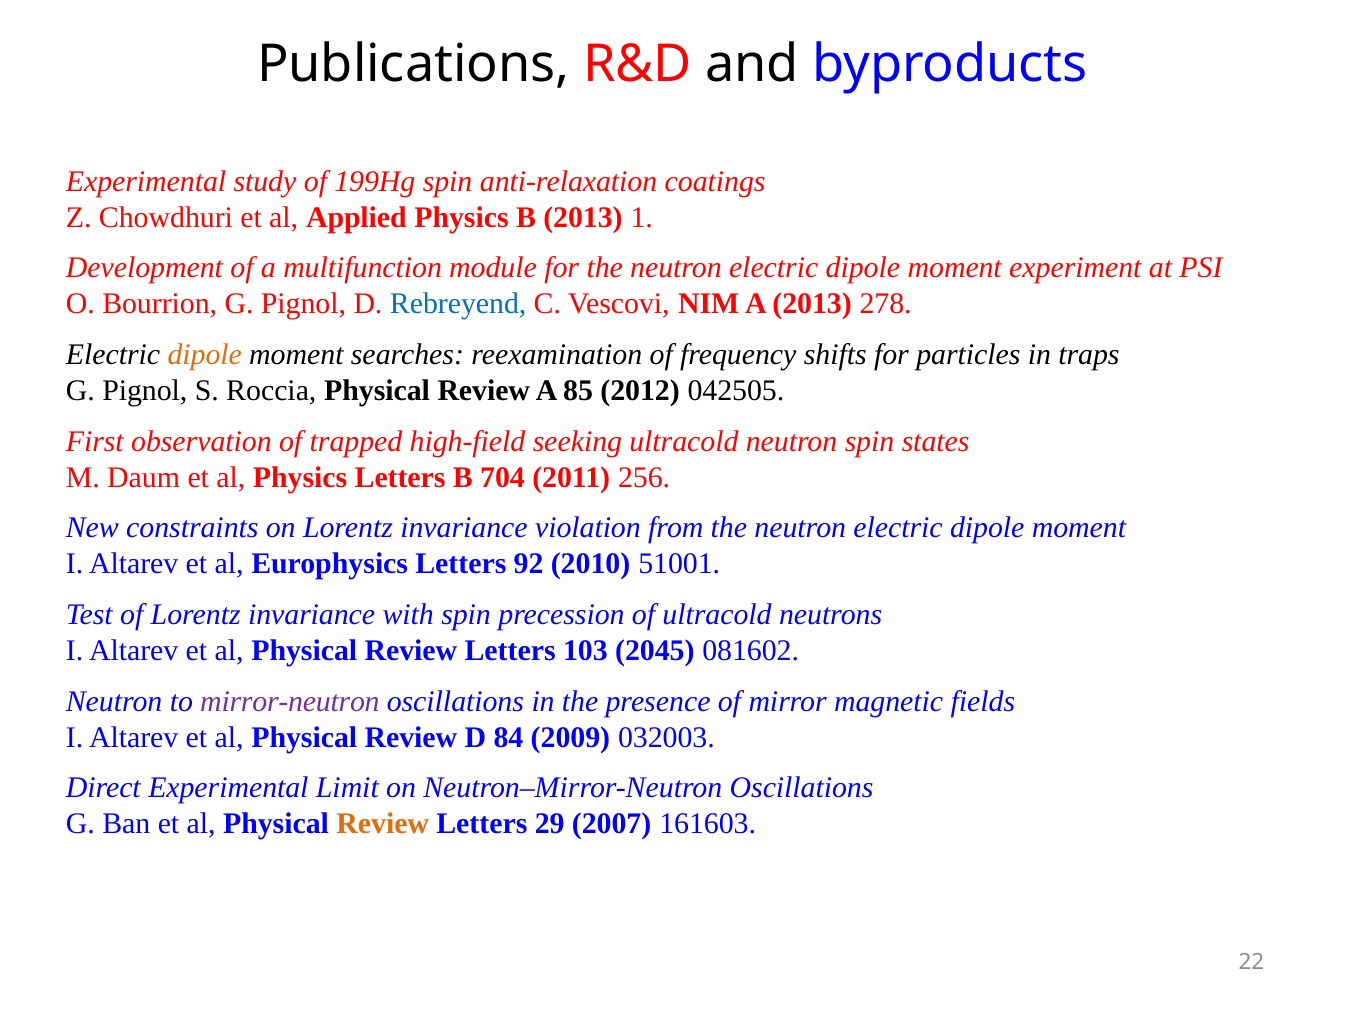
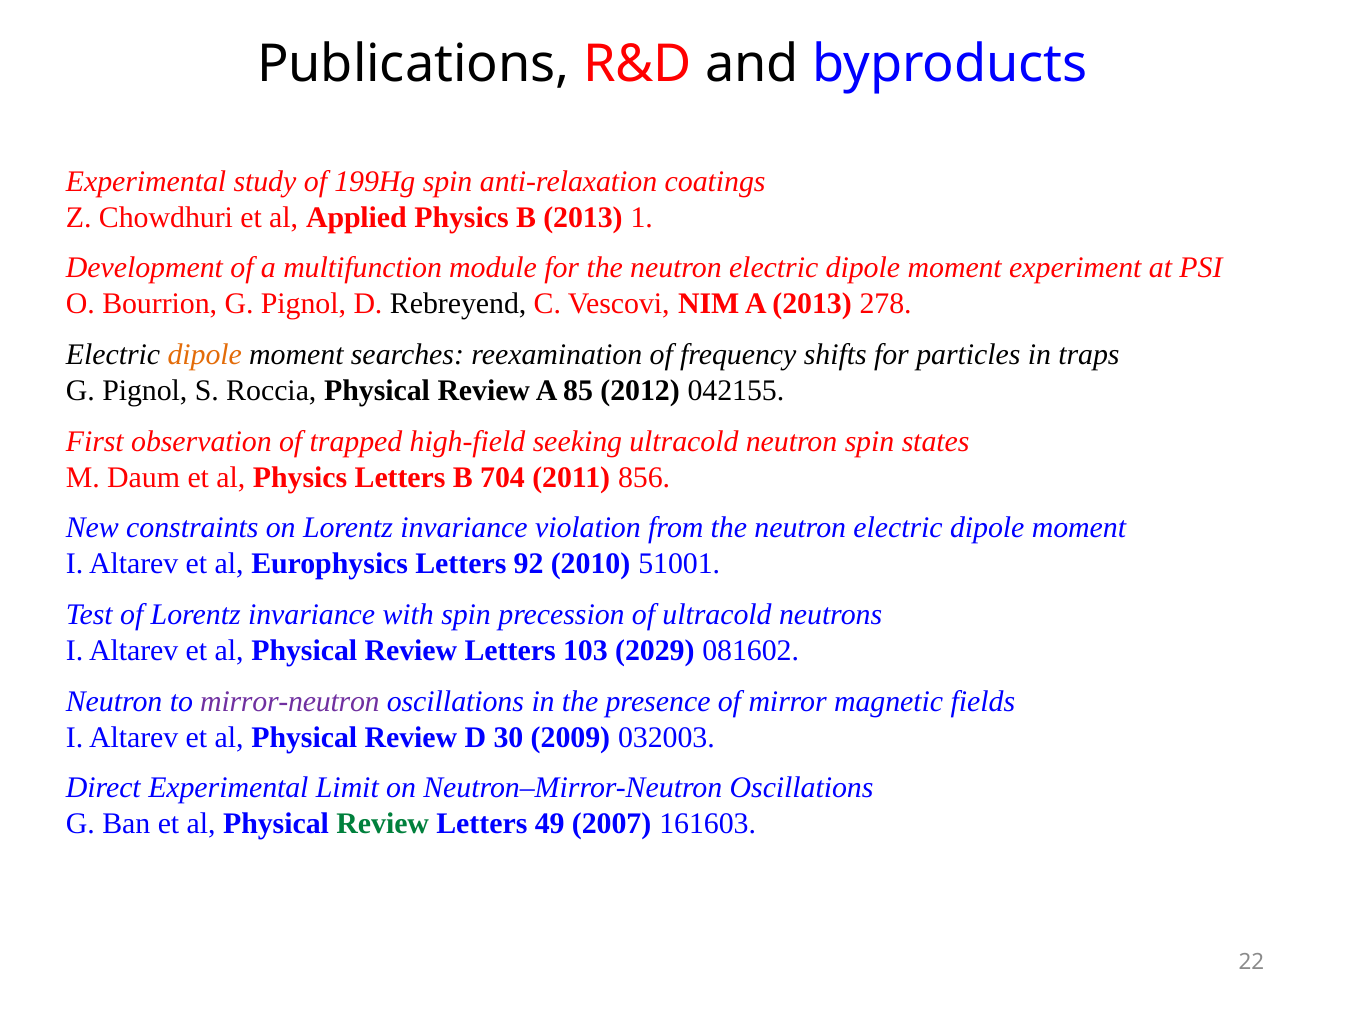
Rebreyend colour: blue -> black (458, 304)
042505: 042505 -> 042155 (736, 391)
256: 256 -> 856 (644, 477)
2045: 2045 -> 2029 (655, 650)
84: 84 -> 30 (508, 737)
Review colour: orange -> green (383, 824)
29: 29 -> 49 (550, 824)
